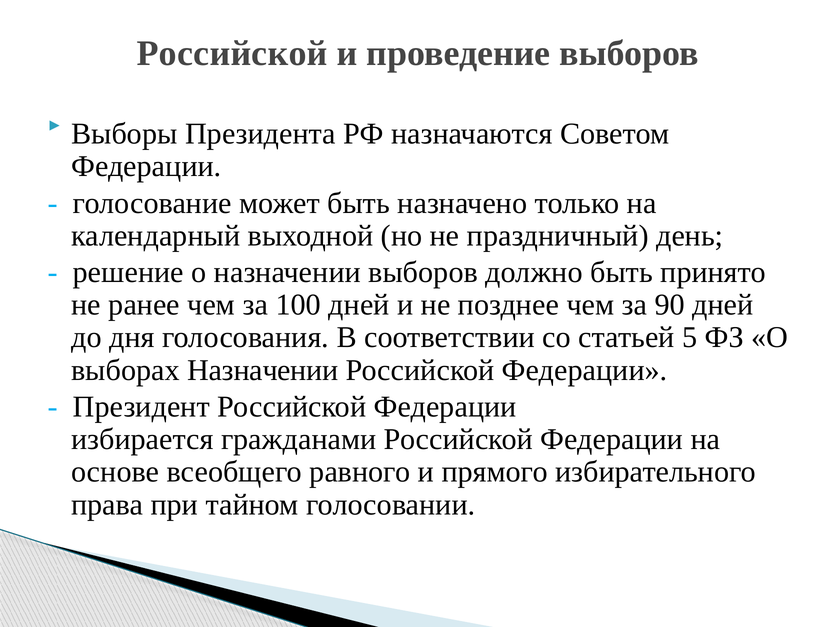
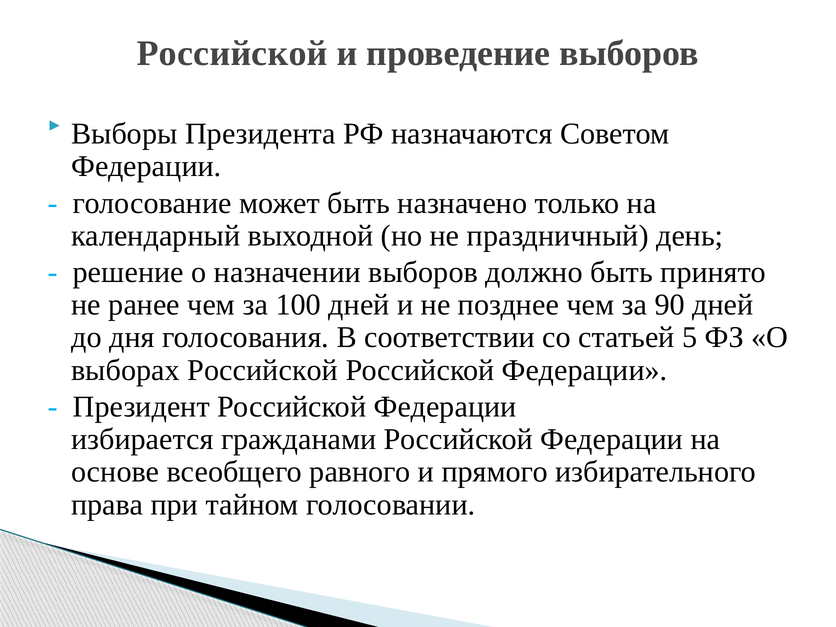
выборах Назначении: Назначении -> Российской (263, 370)
